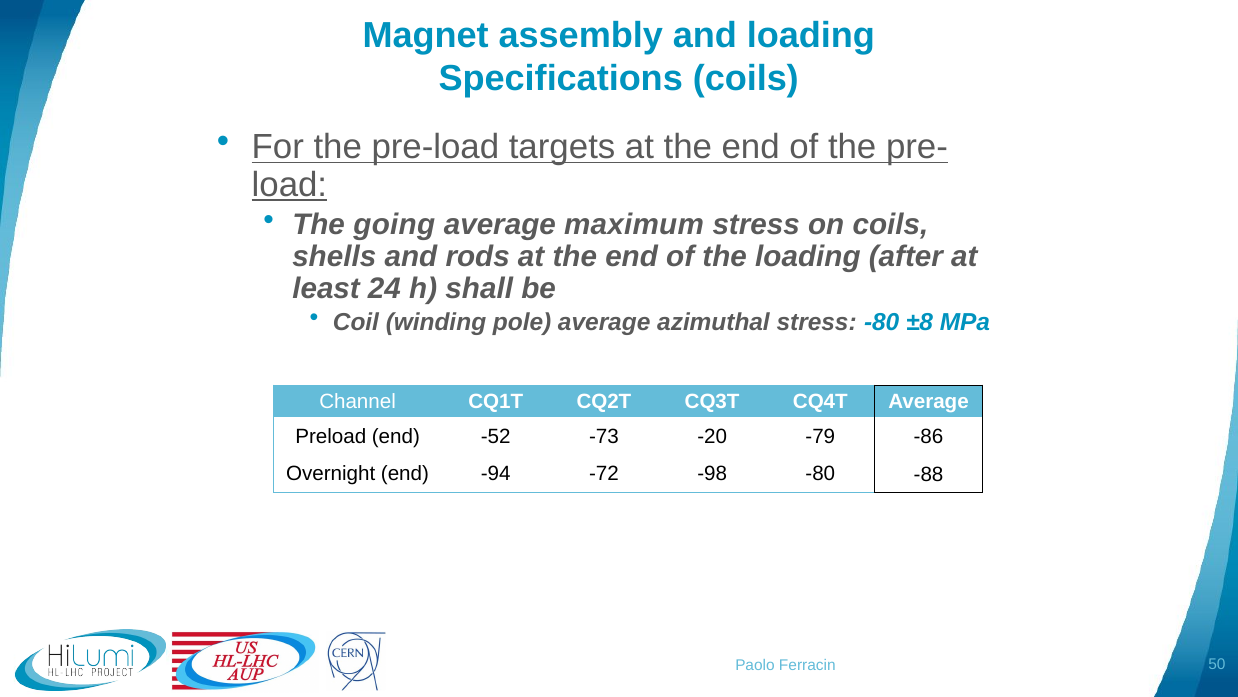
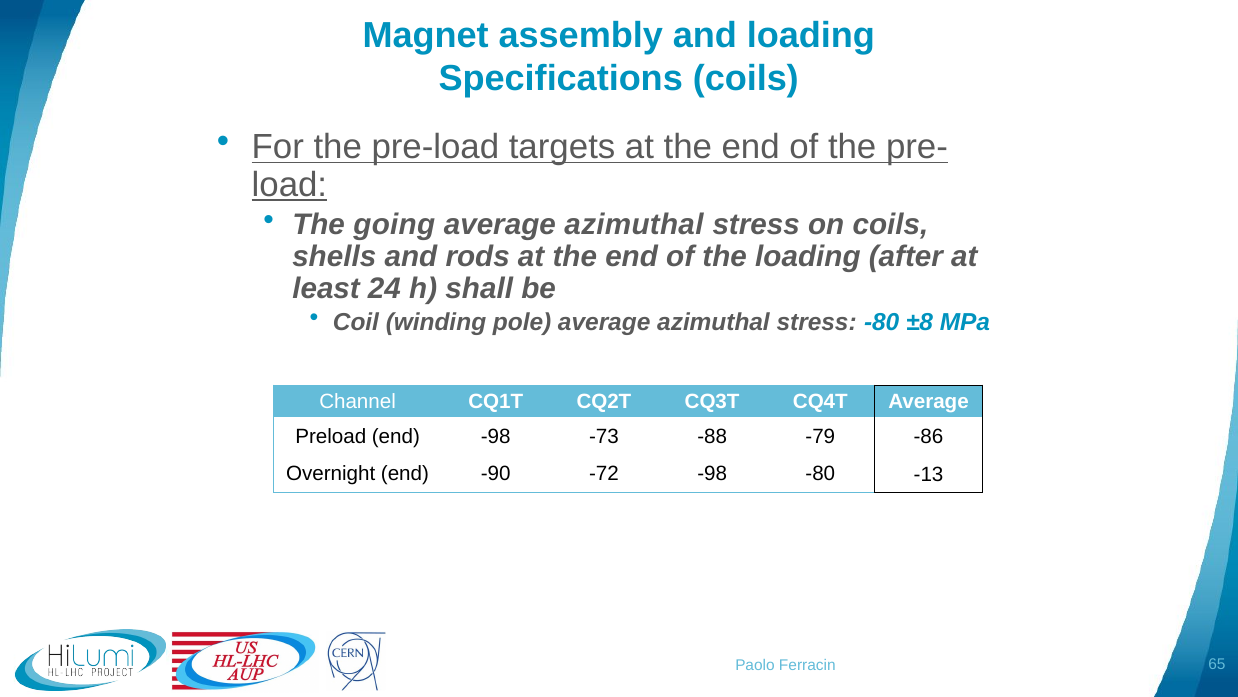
maximum: maximum -> azimuthal (634, 225)
end -52: -52 -> -98 (496, 437)
-20: -20 -> -88 (712, 437)
-94: -94 -> -90 (496, 474)
-88: -88 -> -13 (929, 474)
50: 50 -> 65 (1217, 664)
